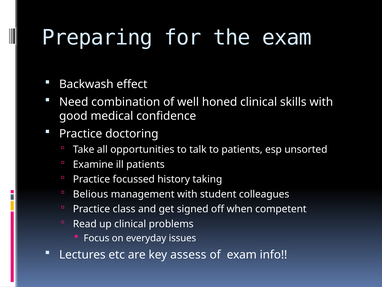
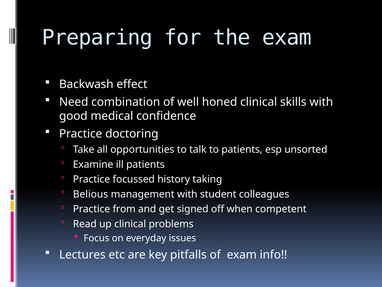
class: class -> from (124, 209)
assess: assess -> pitfalls (188, 254)
